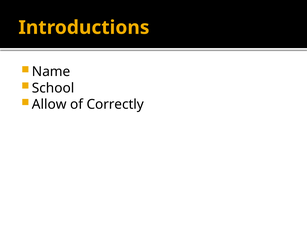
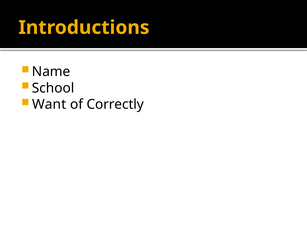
Allow: Allow -> Want (49, 105)
